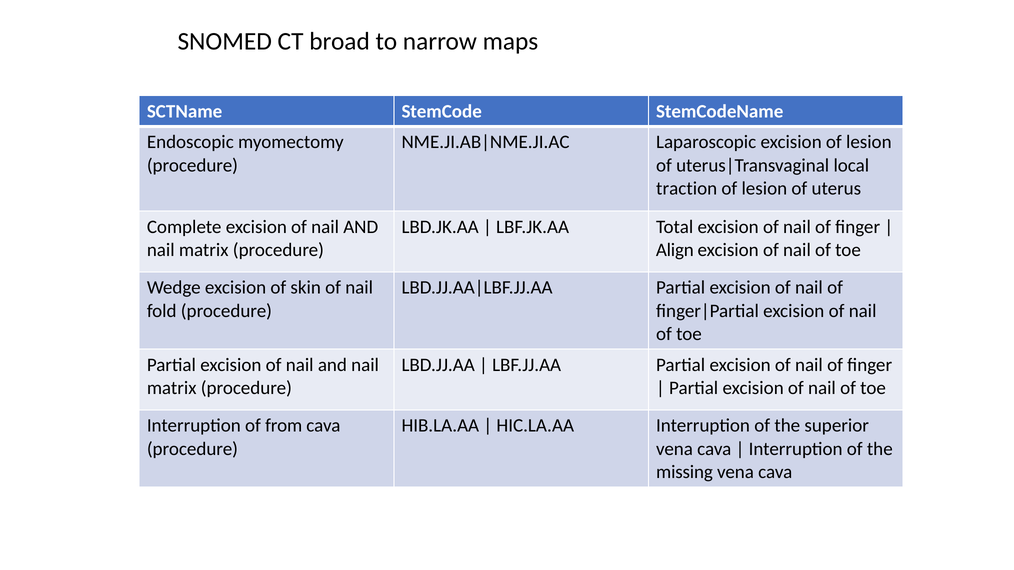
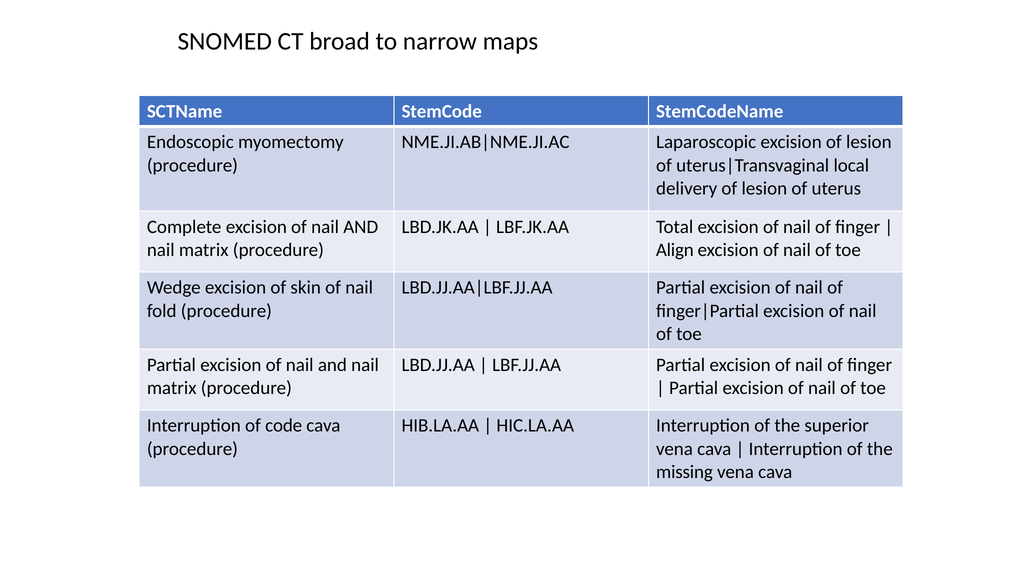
traction: traction -> delivery (687, 189)
from: from -> code (284, 426)
